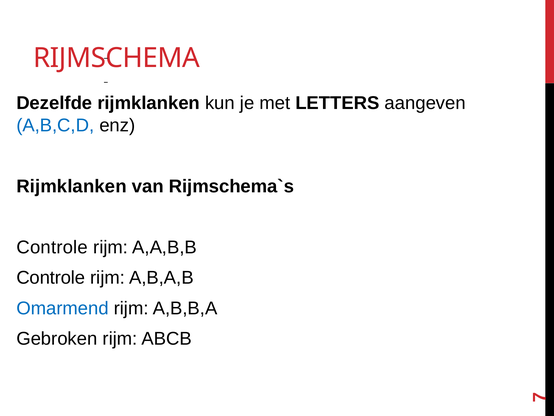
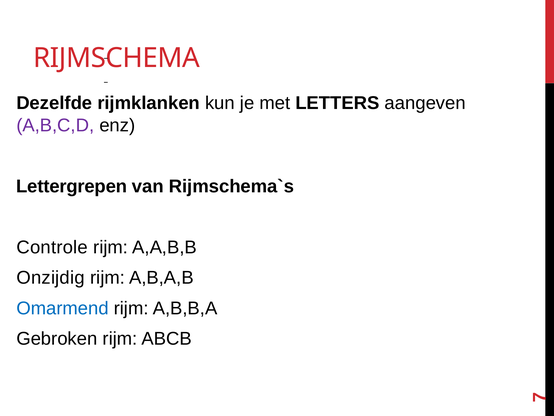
A,B,C,D colour: blue -> purple (55, 125)
Rijmklanken: Rijmklanken -> Lettergrepen (72, 186)
Controle: Controle -> Onzijdig (51, 278)
